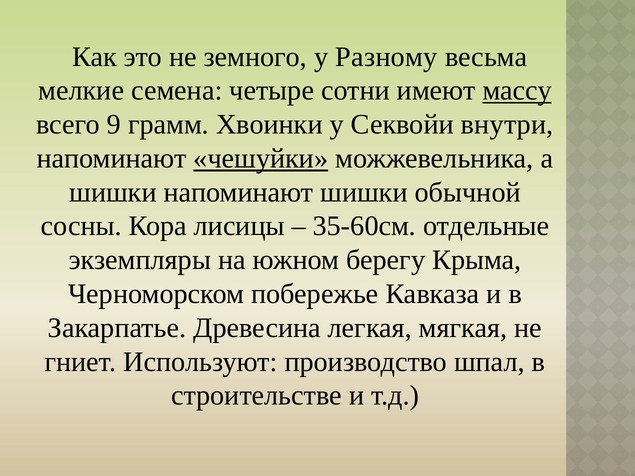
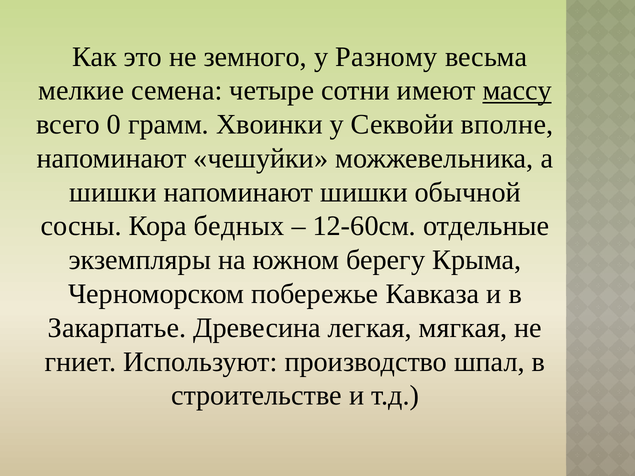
9: 9 -> 0 (114, 125)
внутри: внутри -> вполне (507, 125)
чешуйки underline: present -> none (261, 158)
лисицы: лисицы -> бедных (239, 226)
35-60см: 35-60см -> 12-60см (364, 226)
